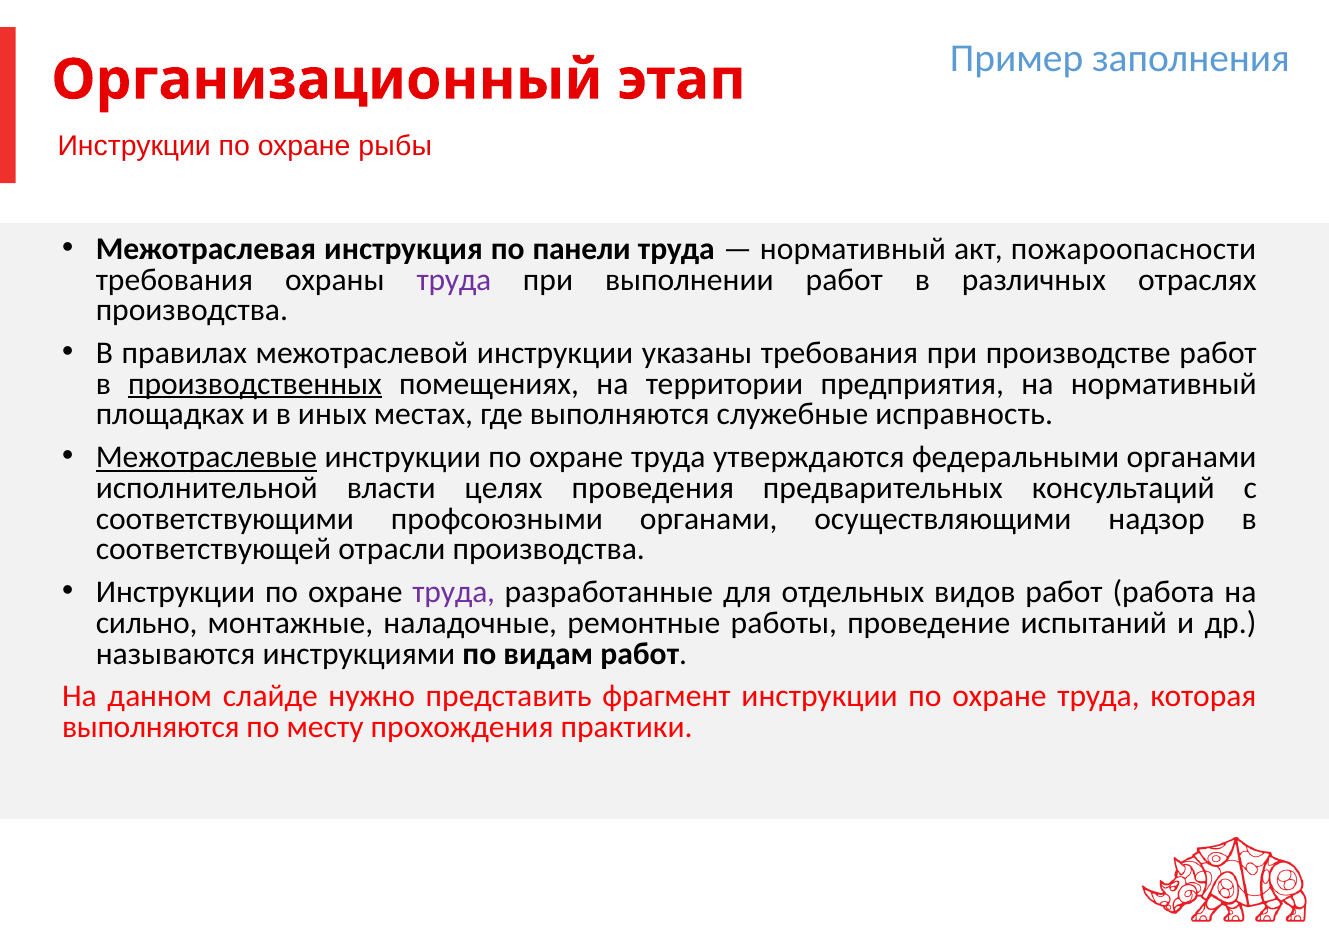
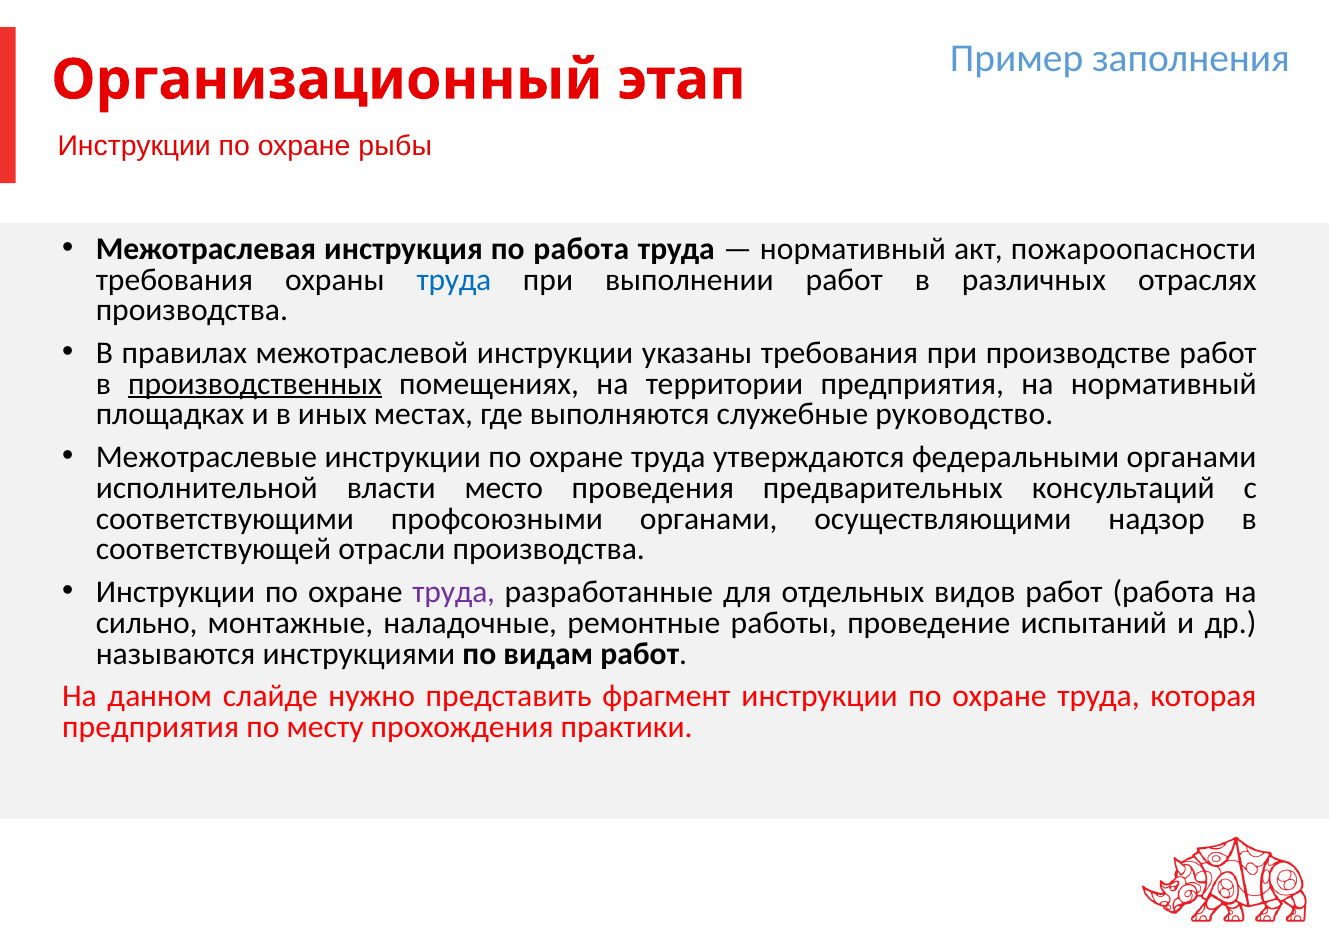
по панели: панели -> работа (581, 249)
труда colour: purple -> blue (454, 280)
исправность: исправность -> руководство (964, 414)
Межотраслевые underline: present -> none (206, 457)
целях: целях -> место (504, 488)
выполняются: выполняются -> предприятия (151, 727)
